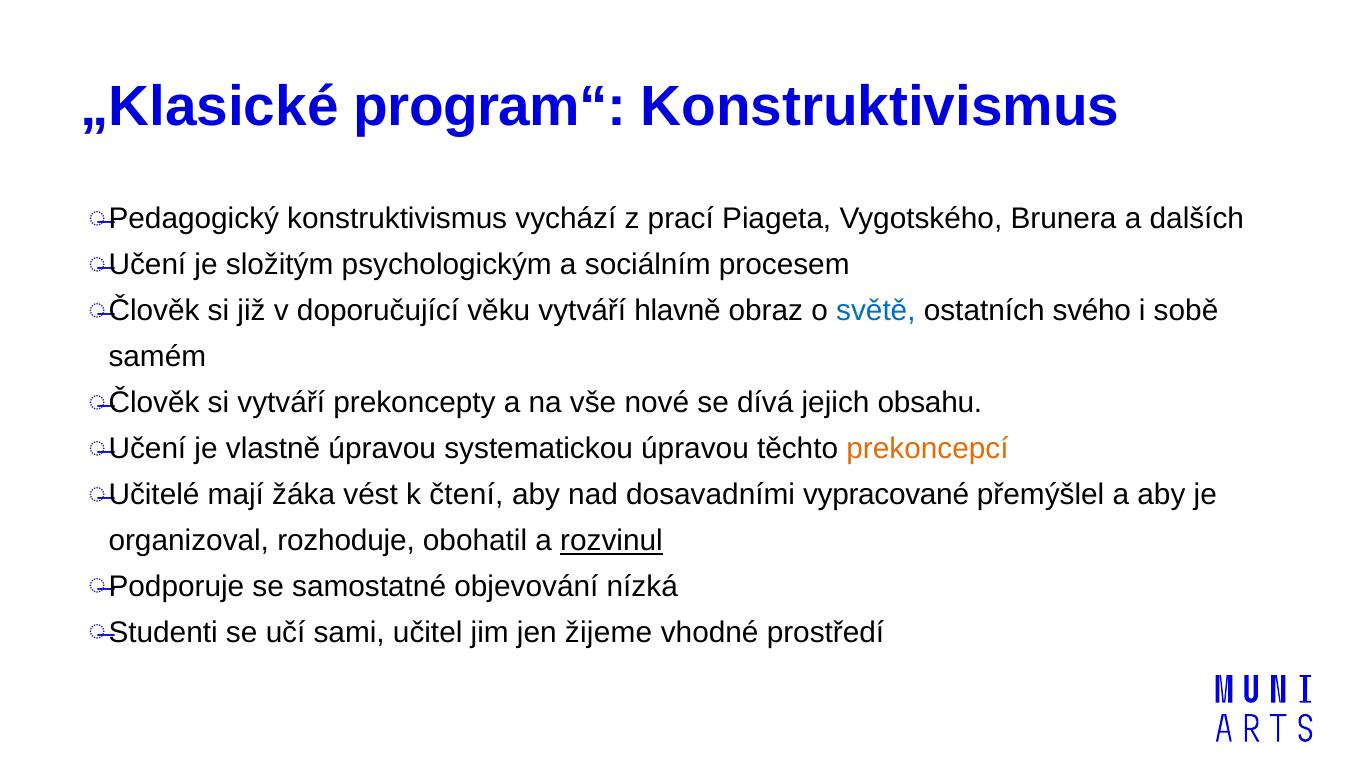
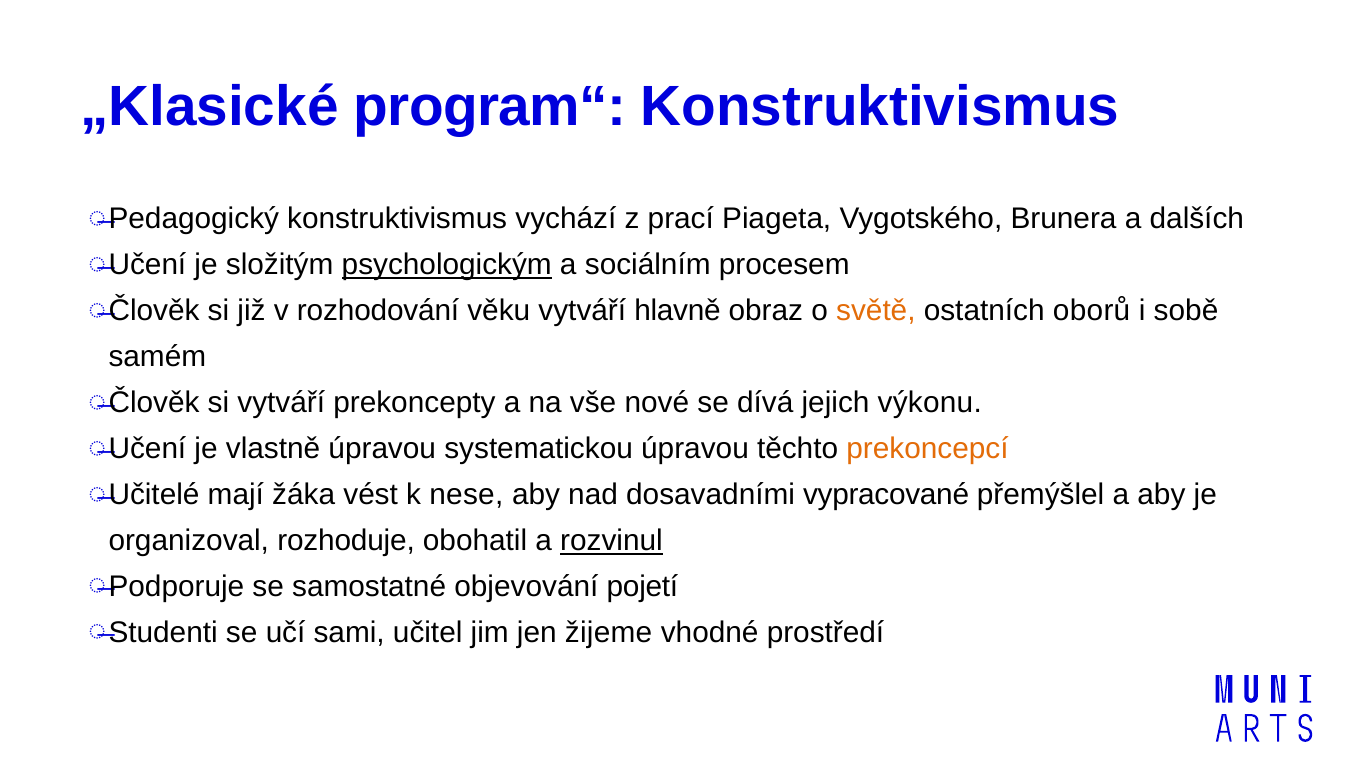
psychologickým underline: none -> present (447, 265)
doporučující: doporučující -> rozhodování (378, 311)
světě colour: blue -> orange (876, 311)
svého: svého -> oborů (1092, 311)
obsahu: obsahu -> výkonu (930, 403)
čtení: čtení -> nese (466, 495)
nízká: nízká -> pojetí (642, 587)
